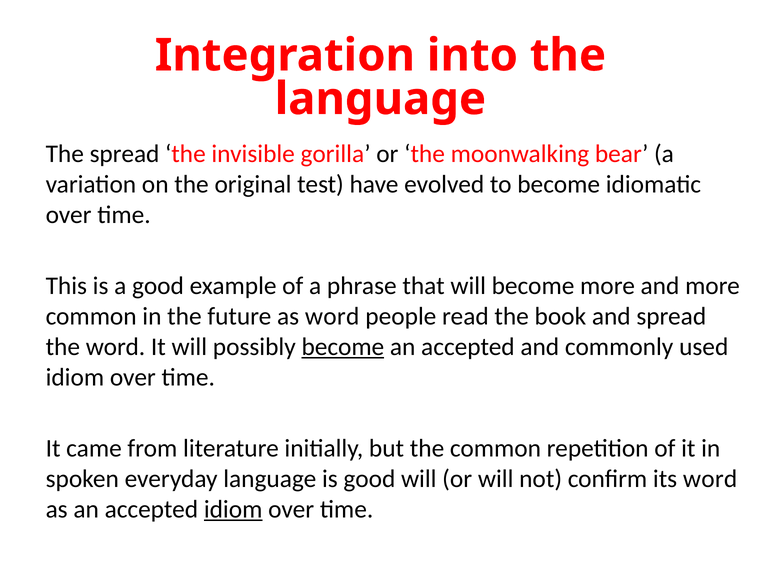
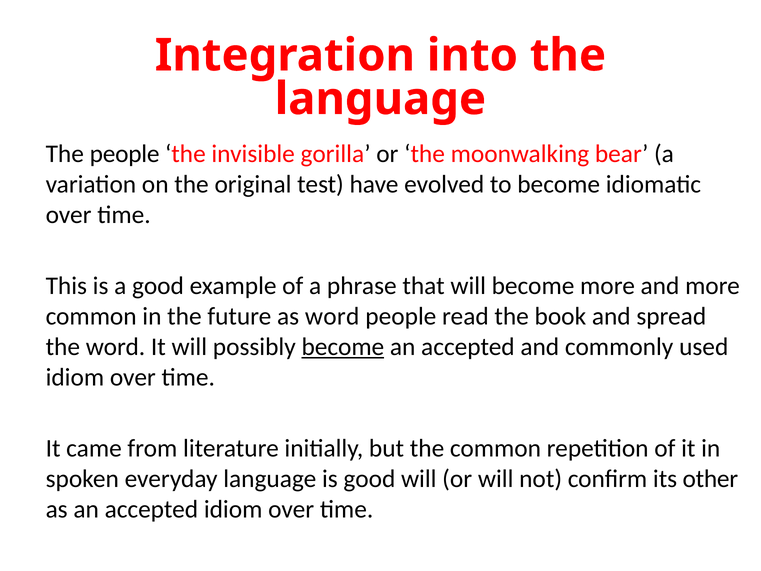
The spread: spread -> people (125, 154)
its word: word -> other (710, 479)
idiom underline: present -> none (233, 509)
